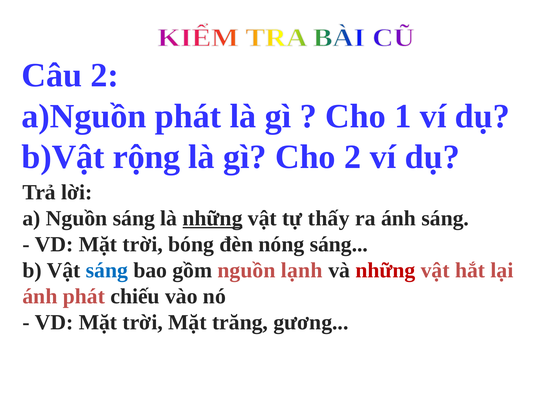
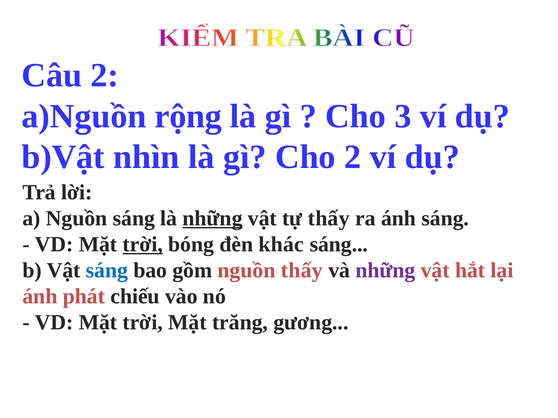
a)Nguồn phát: phát -> rộng (188, 116)
1: 1 -> 3 (403, 116)
rộng: rộng -> nhìn (146, 157)
trời underline: none -> present (143, 245)
nóng: nóng -> khác (281, 245)
nguồn lạnh: lạnh -> thấy (302, 271)
những colour: red -> purple (385, 271)
